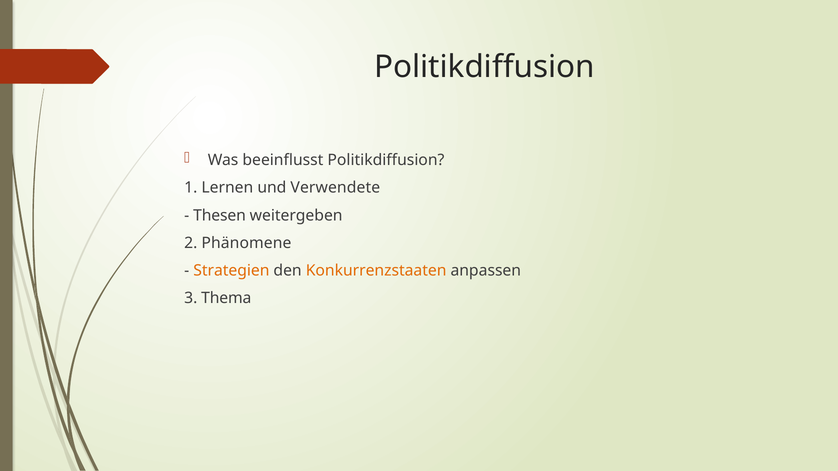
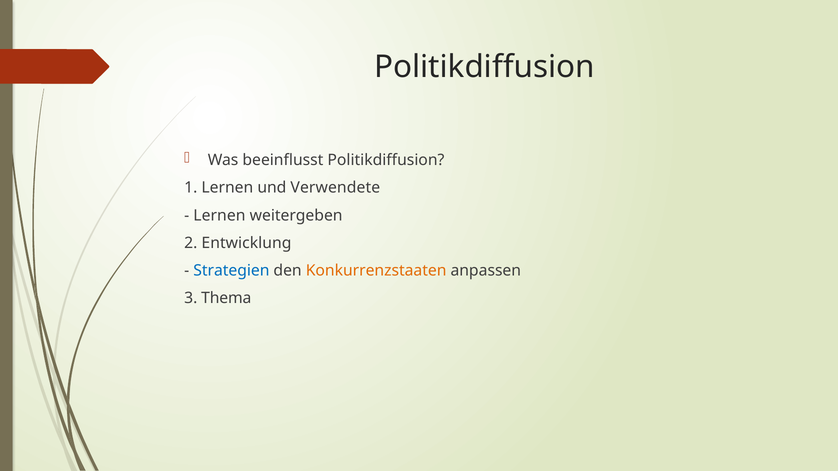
Thesen: Thesen -> Lernen (219, 216)
Phänomene: Phänomene -> Entwicklung (246, 243)
Strategien colour: orange -> blue (231, 271)
